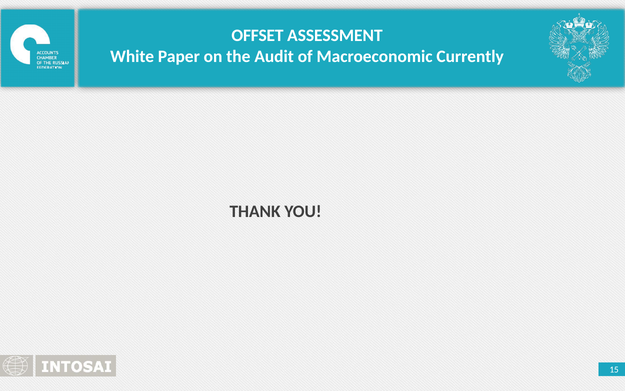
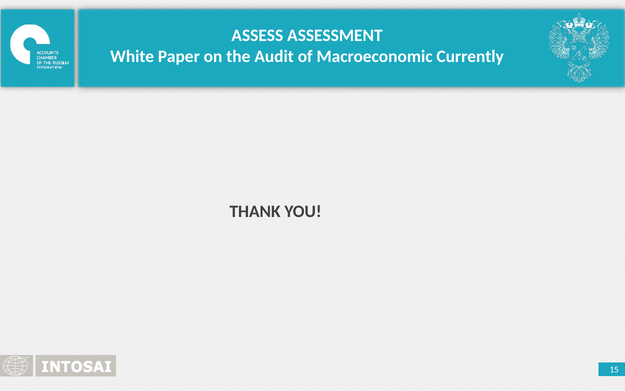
OFFSET: OFFSET -> ASSESS (257, 36)
